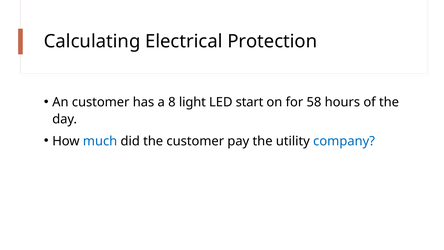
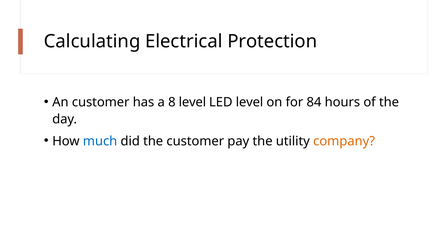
8 light: light -> level (192, 102)
LED start: start -> level (250, 102)
58: 58 -> 84 (314, 102)
company colour: blue -> orange (344, 141)
